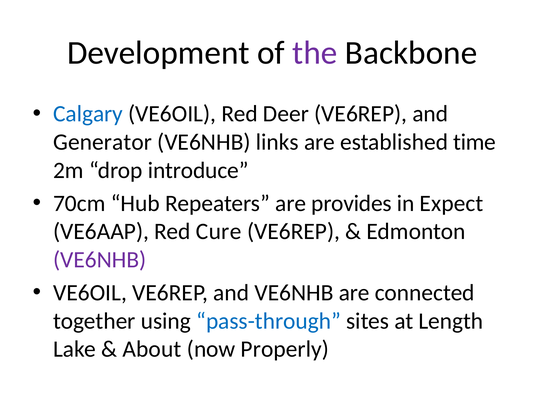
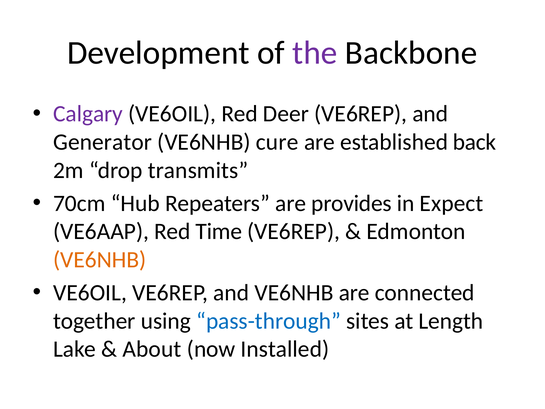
Calgary colour: blue -> purple (88, 114)
links: links -> cure (277, 142)
time: time -> back (475, 142)
introduce: introduce -> transmits (198, 170)
Cure: Cure -> Time (219, 231)
VE6NHB colour: purple -> orange (100, 260)
Properly: Properly -> Installed (285, 349)
